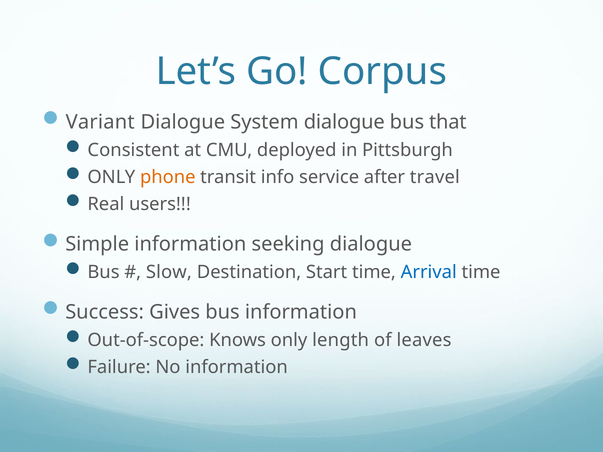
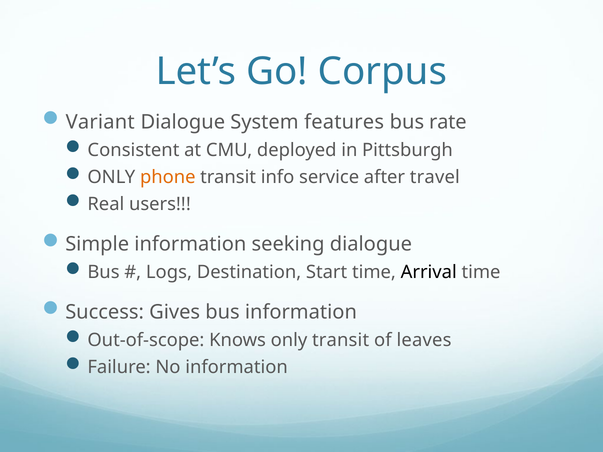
System dialogue: dialogue -> features (344, 122)
that: that -> rate (448, 122)
Slow: Slow -> Logs (169, 272)
Arrival colour: blue -> black (429, 272)
only length: length -> transit (341, 340)
